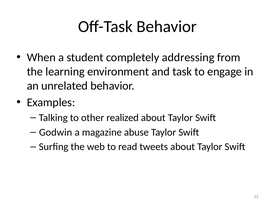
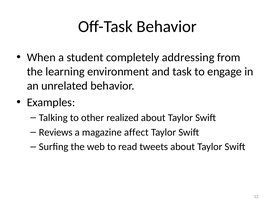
Godwin: Godwin -> Reviews (56, 132)
abuse: abuse -> affect (136, 132)
